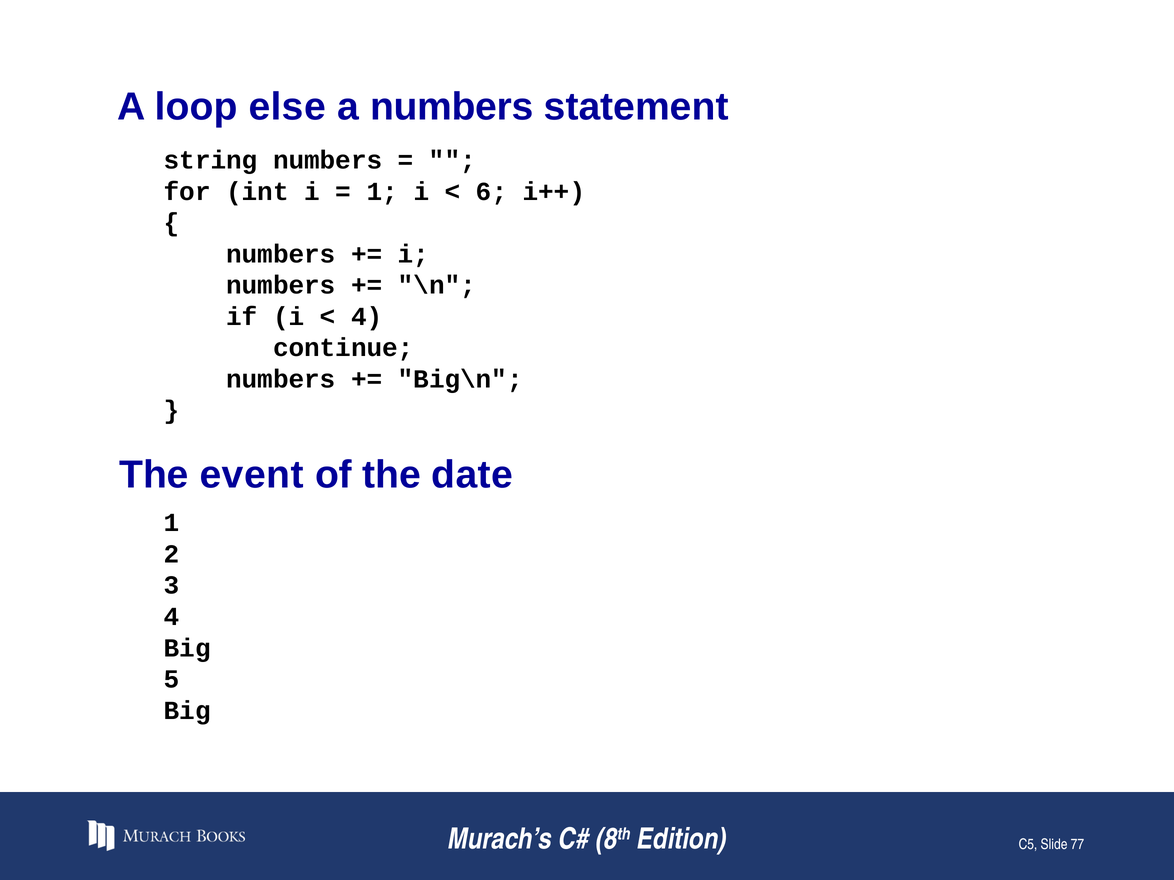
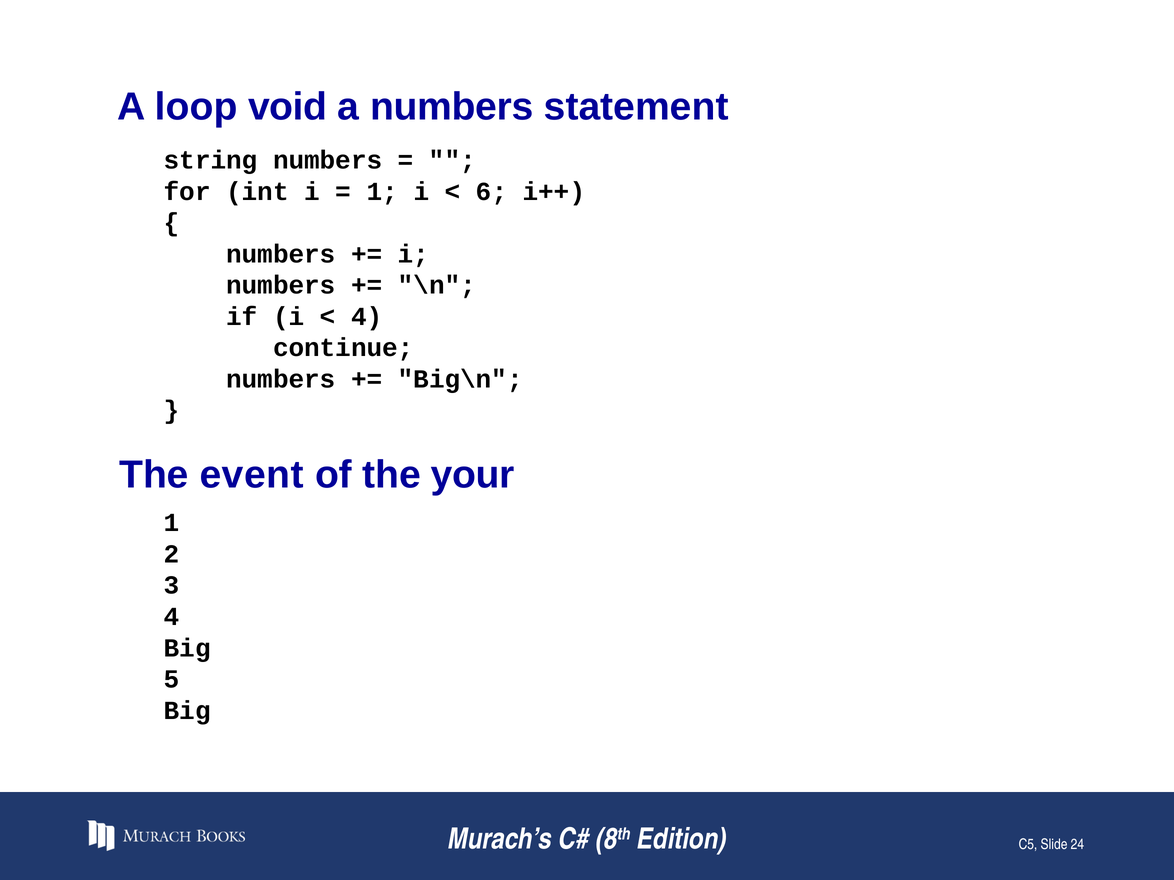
else: else -> void (288, 107)
date: date -> your (473, 475)
77: 77 -> 24 (1077, 845)
